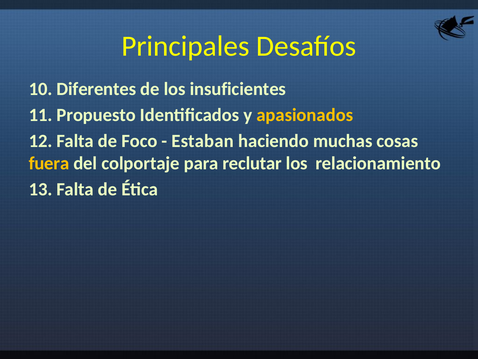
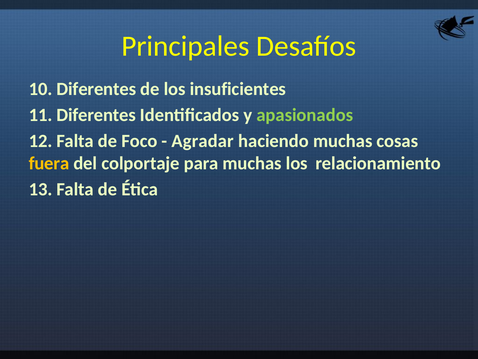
11 Propuesto: Propuesto -> Diferentes (96, 115)
apasionados colour: yellow -> light green (305, 115)
Estaban: Estaban -> Agradar (203, 141)
para reclutar: reclutar -> muchas (252, 163)
